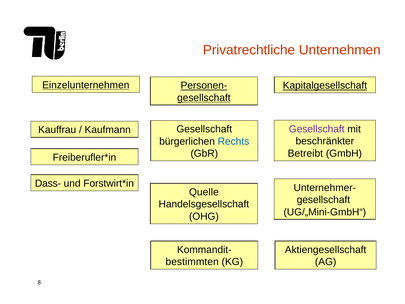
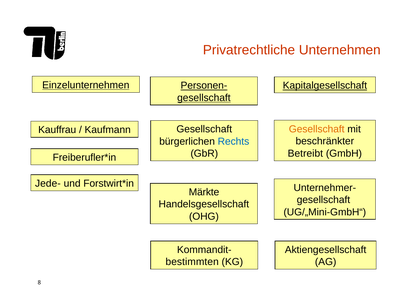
Gesellschaft colour: purple -> orange (317, 129)
Dass-: Dass- -> Jede- (48, 183)
Quelle: Quelle -> Märkte (204, 192)
